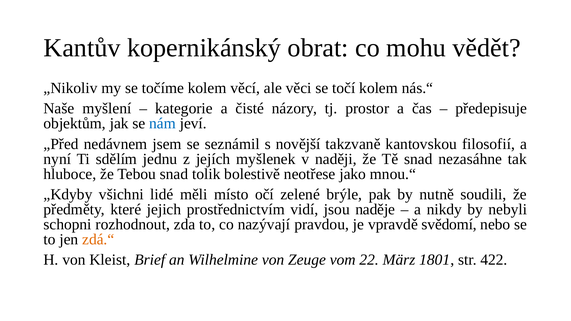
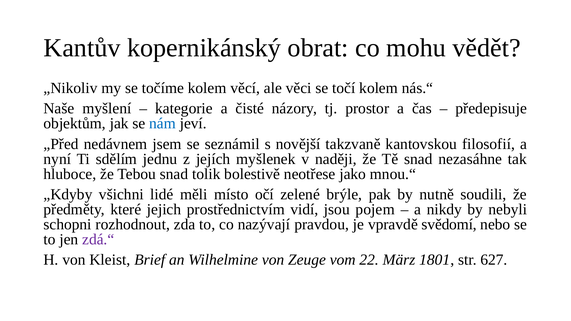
naděje: naděje -> pojem (375, 209)
zdá.“ colour: orange -> purple (98, 239)
422: 422 -> 627 (494, 260)
